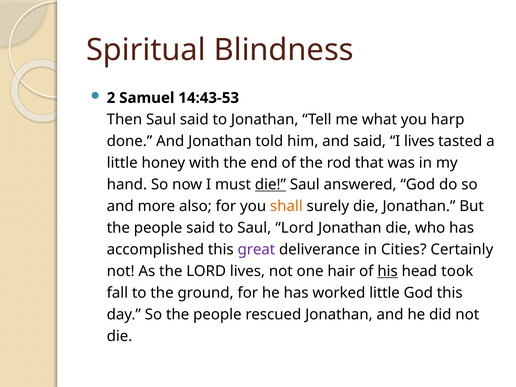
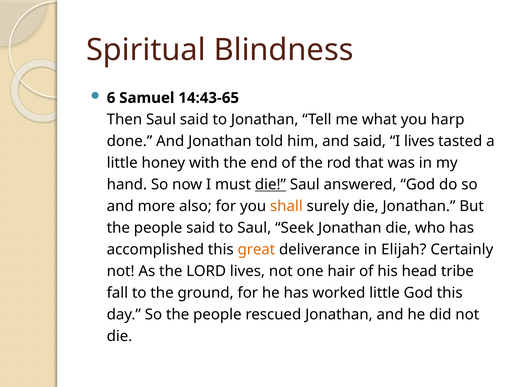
2: 2 -> 6 (111, 98)
14:43-53: 14:43-53 -> 14:43-65 (209, 98)
Saul Lord: Lord -> Seek (295, 228)
great colour: purple -> orange (256, 250)
Cities: Cities -> Elijah (404, 250)
his underline: present -> none (388, 271)
took: took -> tribe (457, 271)
